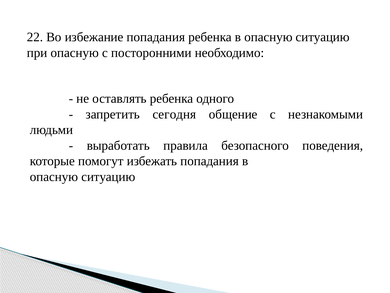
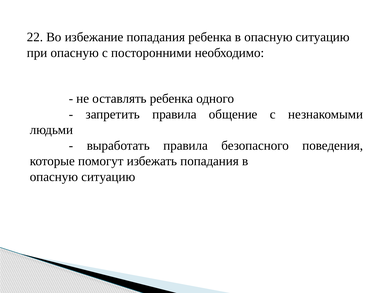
запретить сегодня: сегодня -> правила (174, 114)
